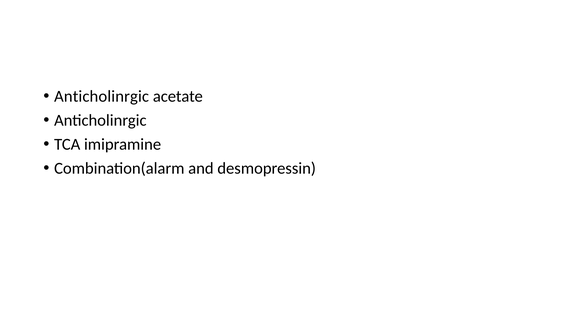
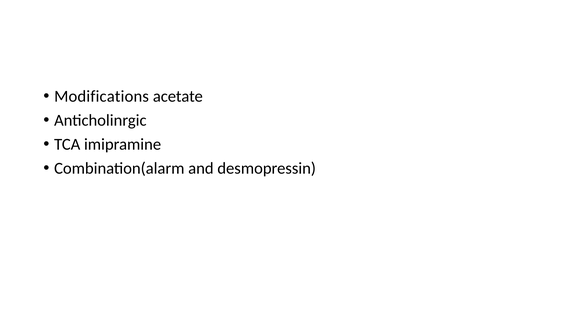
Anticholinrgic: Anticholinrgic -> Modifications (102, 96)
